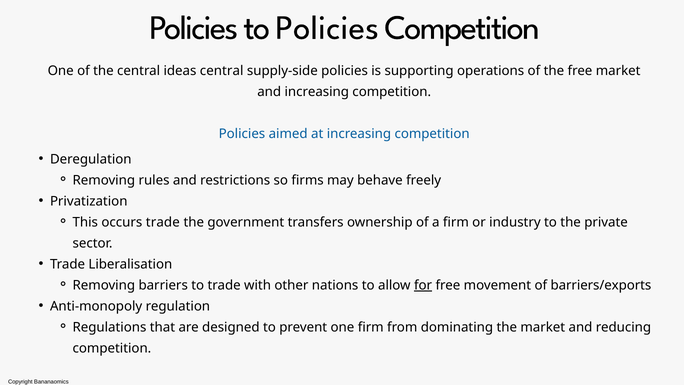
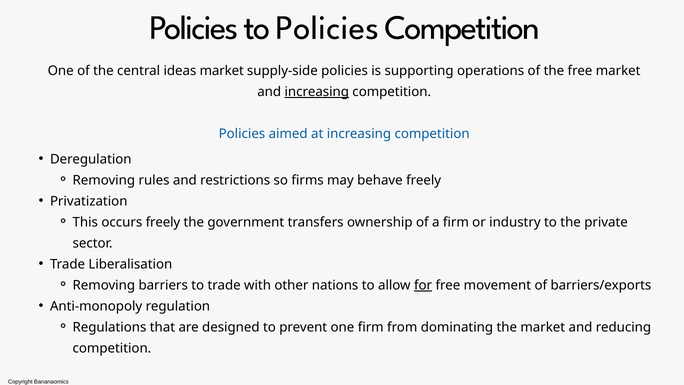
ideas central: central -> market (222, 71)
increasing underline: none -> present (317, 92)
occurs trade: trade -> freely (163, 222)
